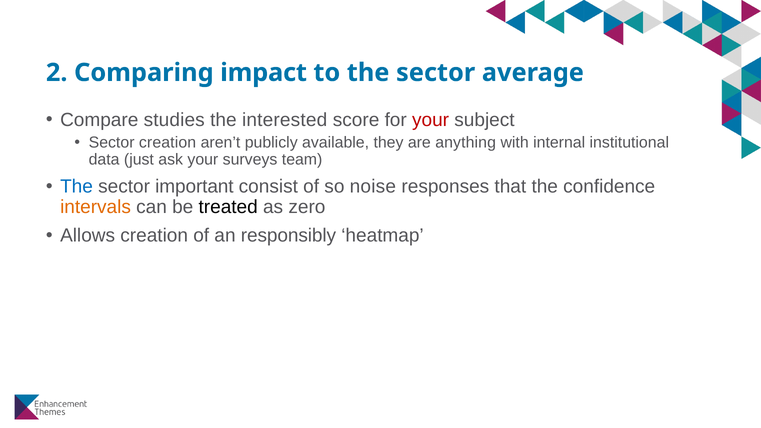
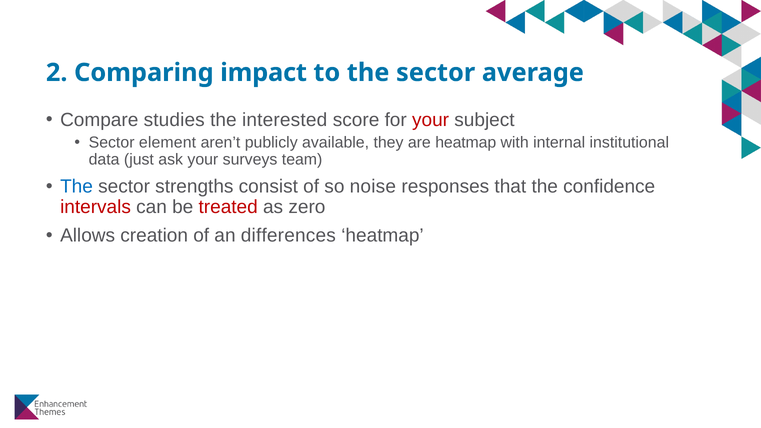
Sector creation: creation -> element (168, 143)
are anything: anything -> heatmap (466, 143)
important: important -> strengths (194, 187)
intervals colour: orange -> red (96, 207)
treated colour: black -> red (228, 207)
responsibly: responsibly -> differences (288, 236)
